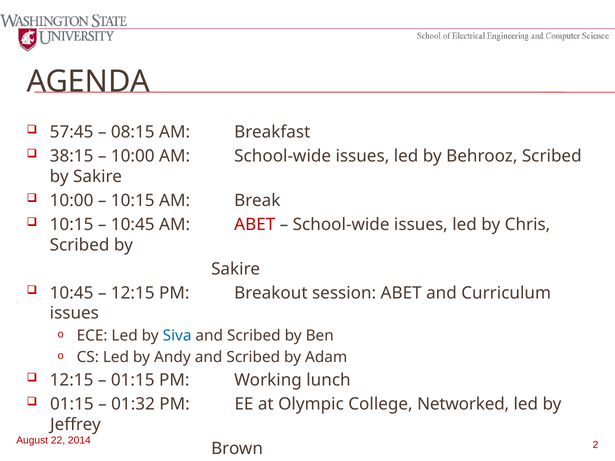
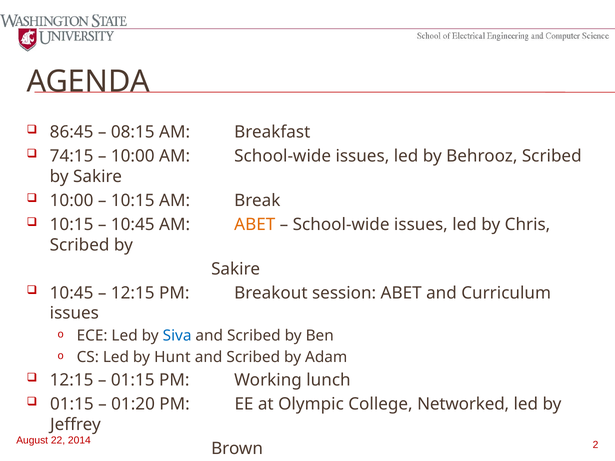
57:45: 57:45 -> 86:45 (72, 132)
38:15: 38:15 -> 74:15 (72, 156)
ABET colour: red -> orange (255, 225)
Andy: Andy -> Hunt (172, 357)
01:32: 01:32 -> 01:20 (133, 404)
